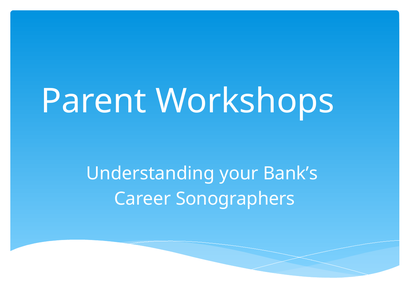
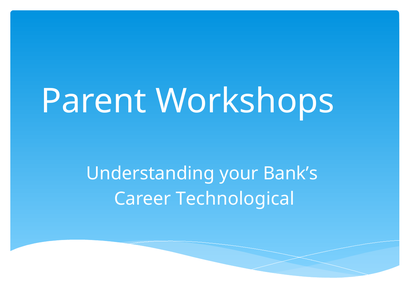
Sonographers: Sonographers -> Technological (235, 199)
